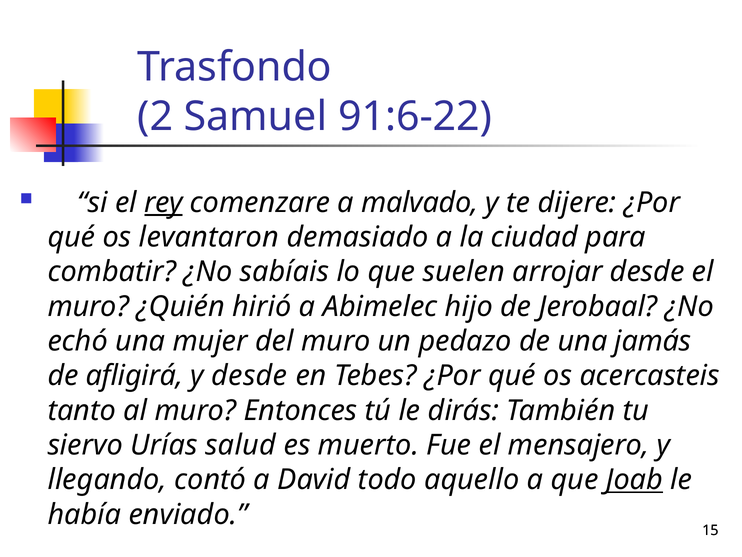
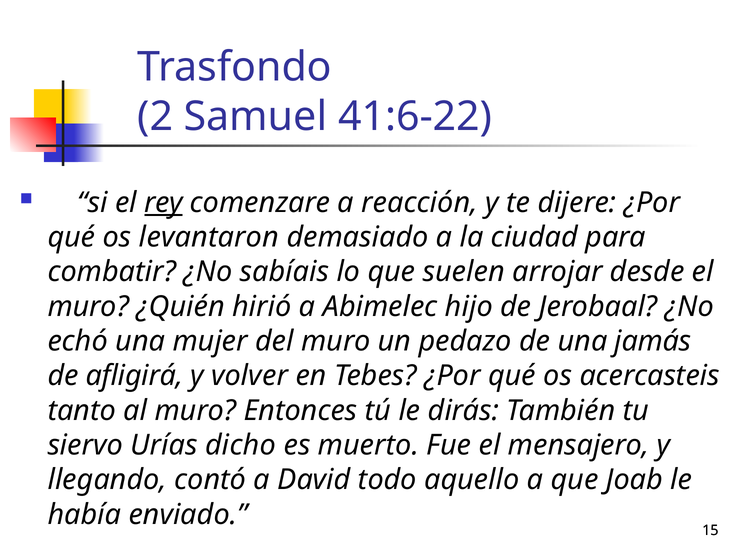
91:6-22: 91:6-22 -> 41:6-22 (415, 117)
malvado: malvado -> reacción (420, 202)
y desde: desde -> volver (250, 376)
salud: salud -> dicho (241, 445)
Joab underline: present -> none (634, 480)
